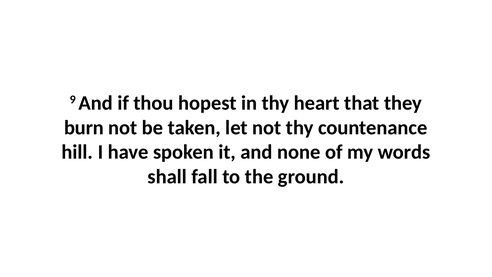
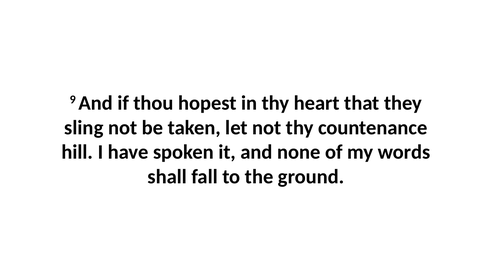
burn: burn -> sling (84, 127)
